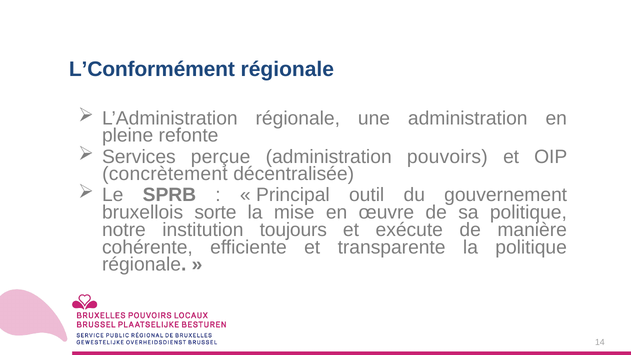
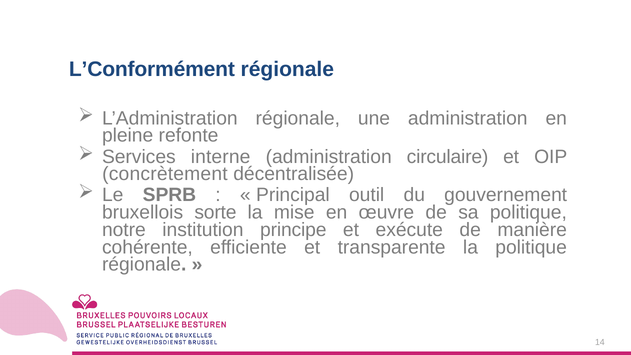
perçue: perçue -> interne (221, 157)
pouvoirs: pouvoirs -> circulaire (448, 157)
toujours: toujours -> principe (293, 230)
